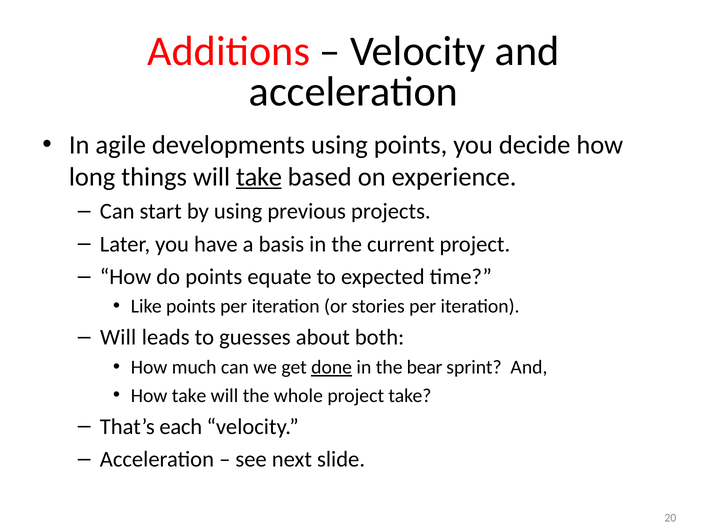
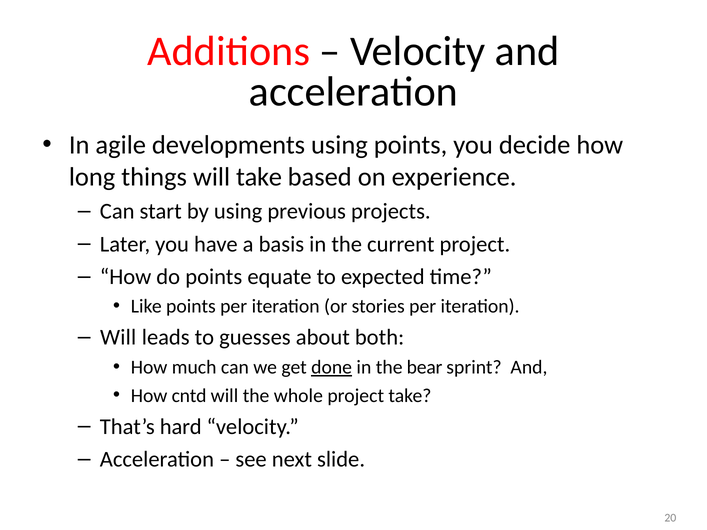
take underline: present -> none (259, 177)
How take: take -> cntd (189, 396)
each: each -> hard (181, 427)
